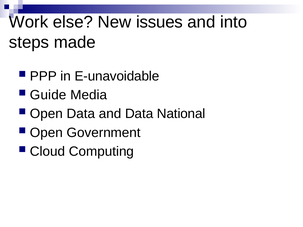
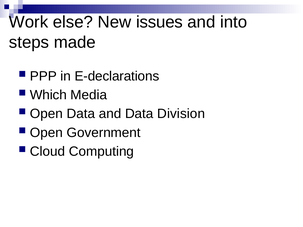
E-unavoidable: E-unavoidable -> E-declarations (117, 76)
Guide: Guide -> Which (48, 95)
National: National -> Division (181, 114)
